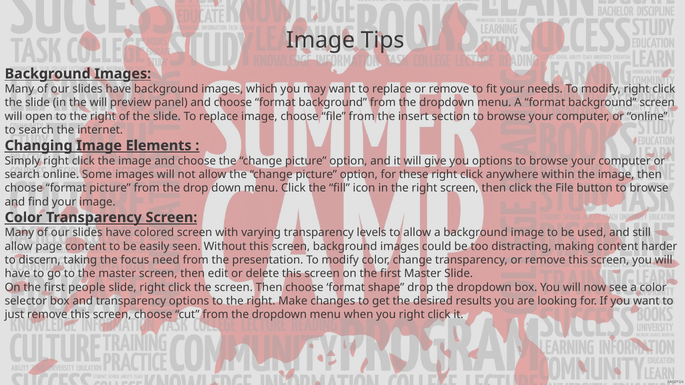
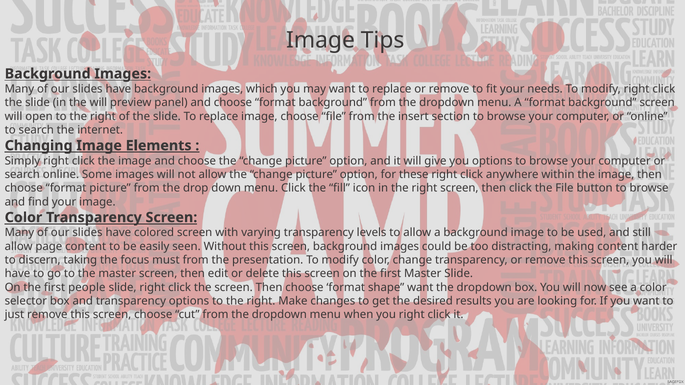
need: need -> must (166, 260)
shape drop: drop -> want (420, 288)
